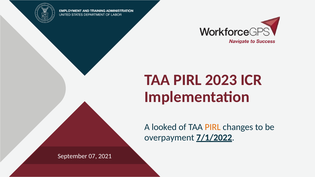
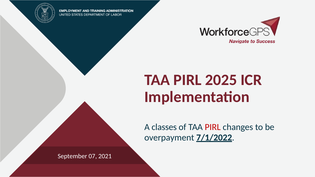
2023: 2023 -> 2025 (221, 80)
looked: looked -> classes (164, 127)
PIRL colour: orange -> red (213, 127)
